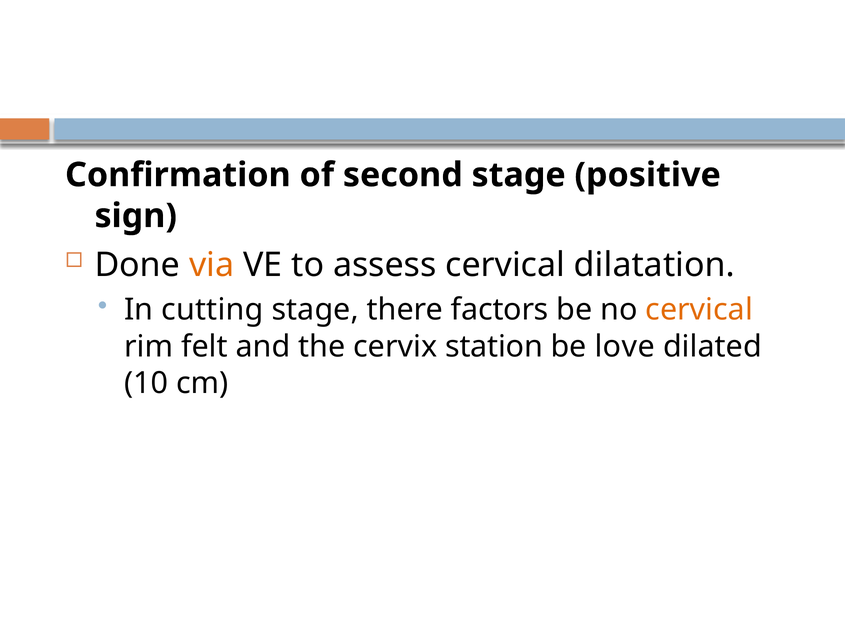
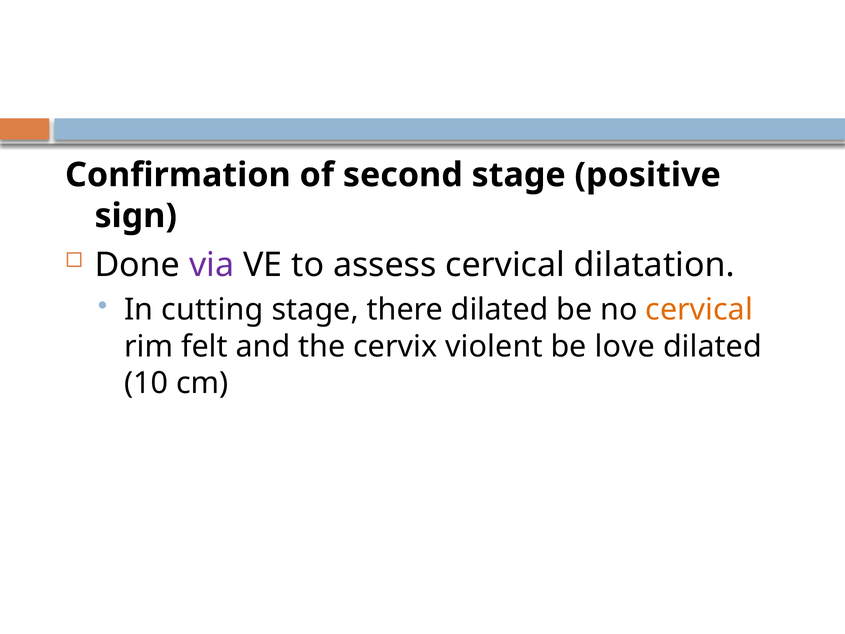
via colour: orange -> purple (212, 265)
there factors: factors -> dilated (500, 310)
station: station -> violent (494, 346)
